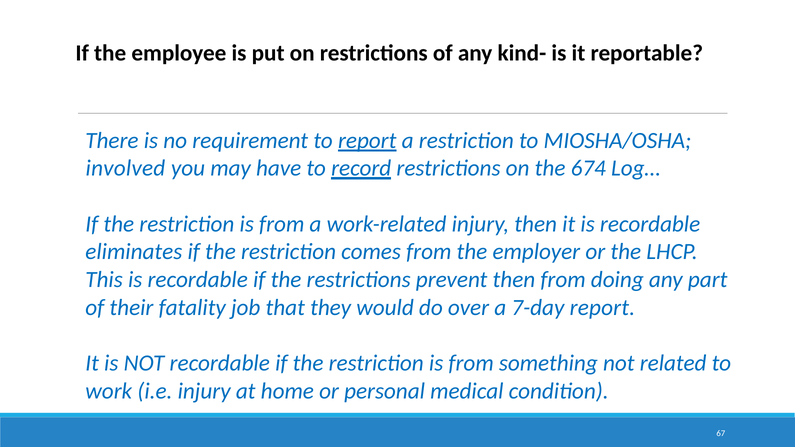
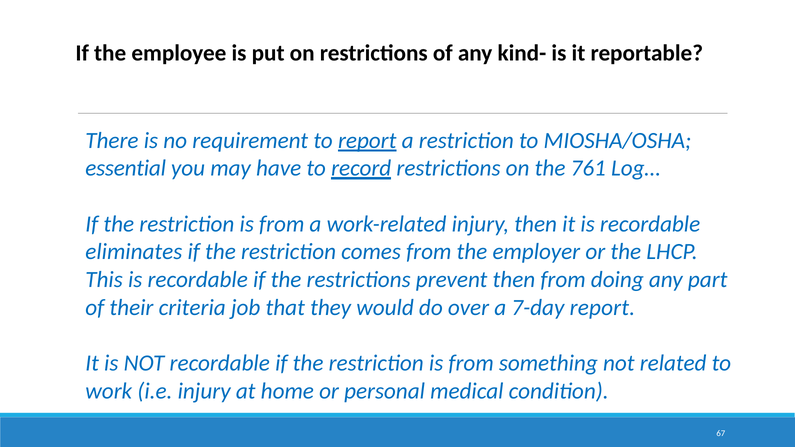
involved: involved -> essential (126, 168)
674: 674 -> 761 (588, 168)
fatality: fatality -> criteria (192, 308)
